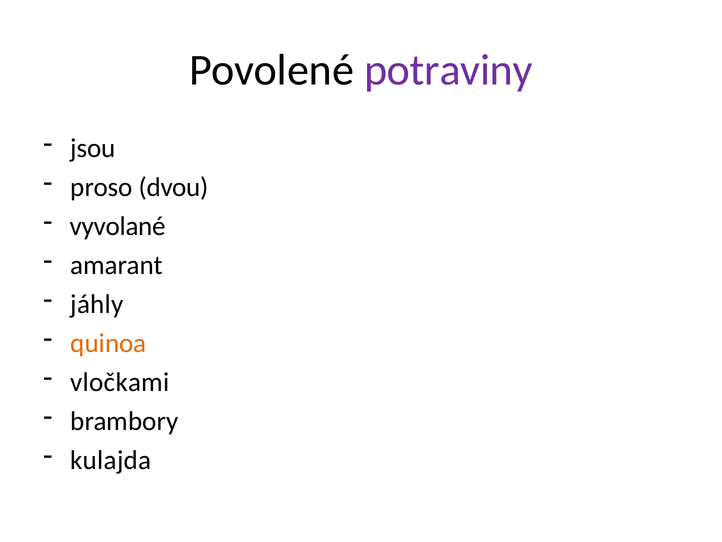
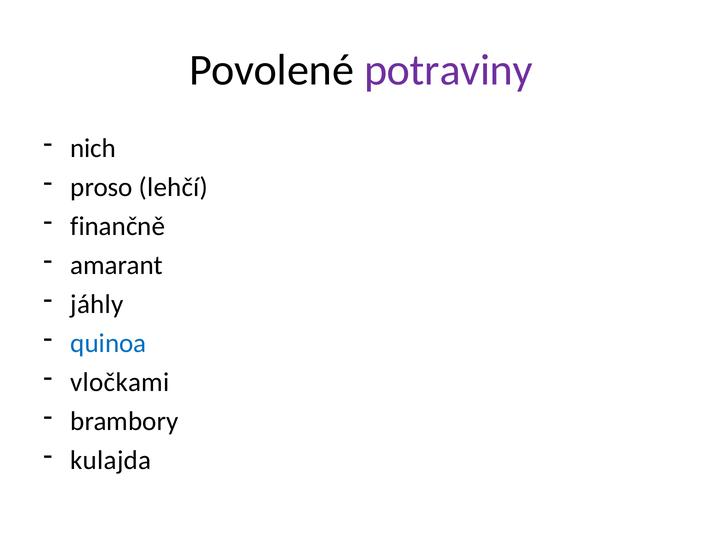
jsou: jsou -> nich (93, 148)
dvou: dvou -> lehčí (173, 187)
vyvolané: vyvolané -> finančně (118, 226)
quinoa colour: orange -> blue (108, 343)
